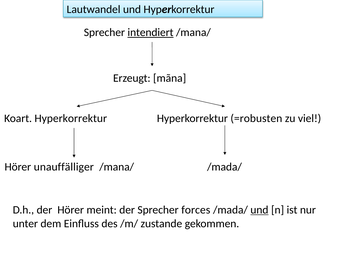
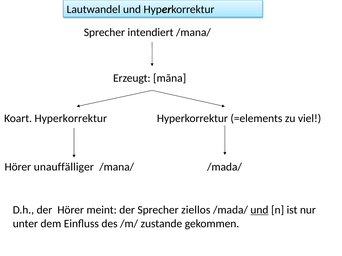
intendiert underline: present -> none (150, 33)
=robusten: =robusten -> =elements (256, 119)
forces: forces -> ziellos (196, 210)
